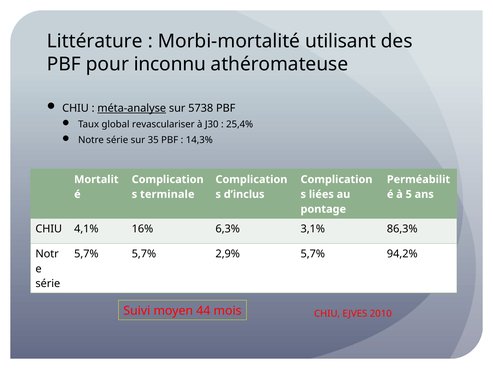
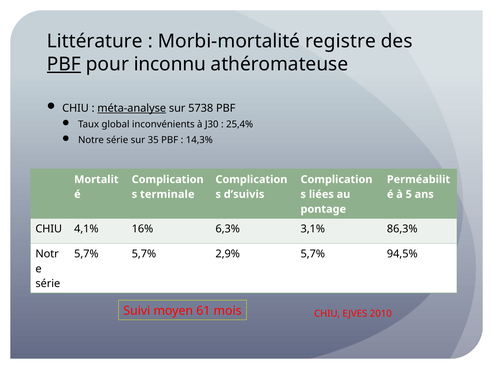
utilisant: utilisant -> registre (340, 41)
PBF underline: none -> present (64, 64)
revasculariser: revasculariser -> inconvénients (163, 125)
d’inclus: d’inclus -> d’suivis (244, 195)
94,2%: 94,2% -> 94,5% (402, 254)
44: 44 -> 61 (203, 312)
